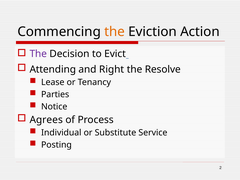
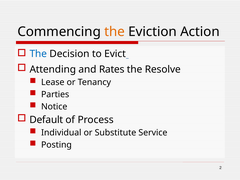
The colour: purple -> blue (38, 54)
Right: Right -> Rates (112, 69)
Agrees: Agrees -> Default (46, 120)
